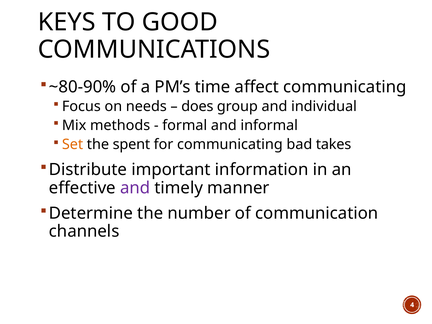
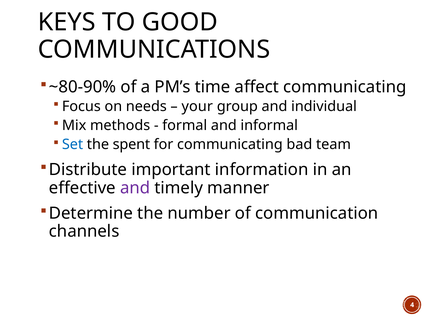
does: does -> your (197, 106)
Set colour: orange -> blue (73, 145)
takes: takes -> team (333, 145)
